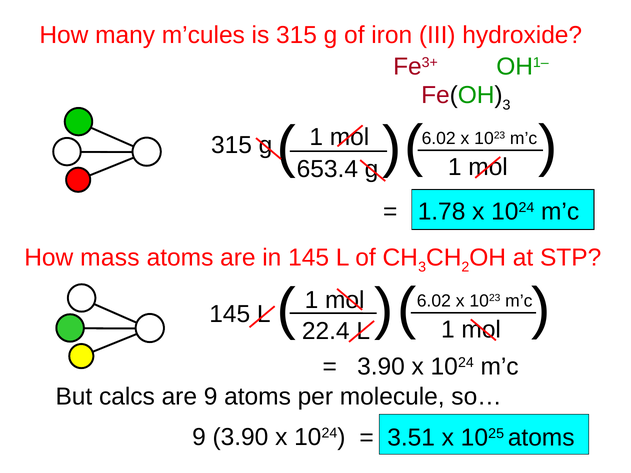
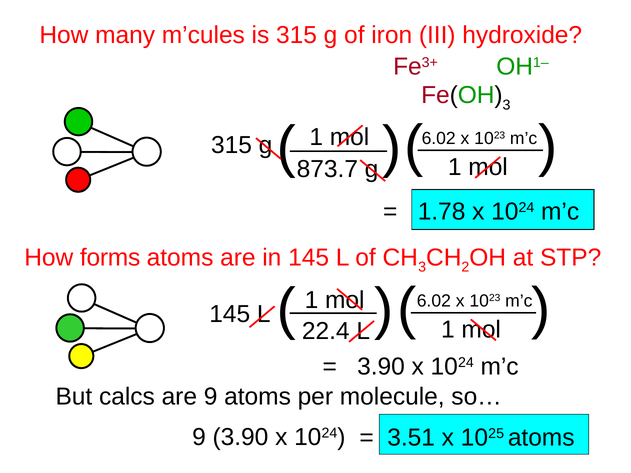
653.4: 653.4 -> 873.7 (327, 169)
mass: mass -> forms (110, 258)
